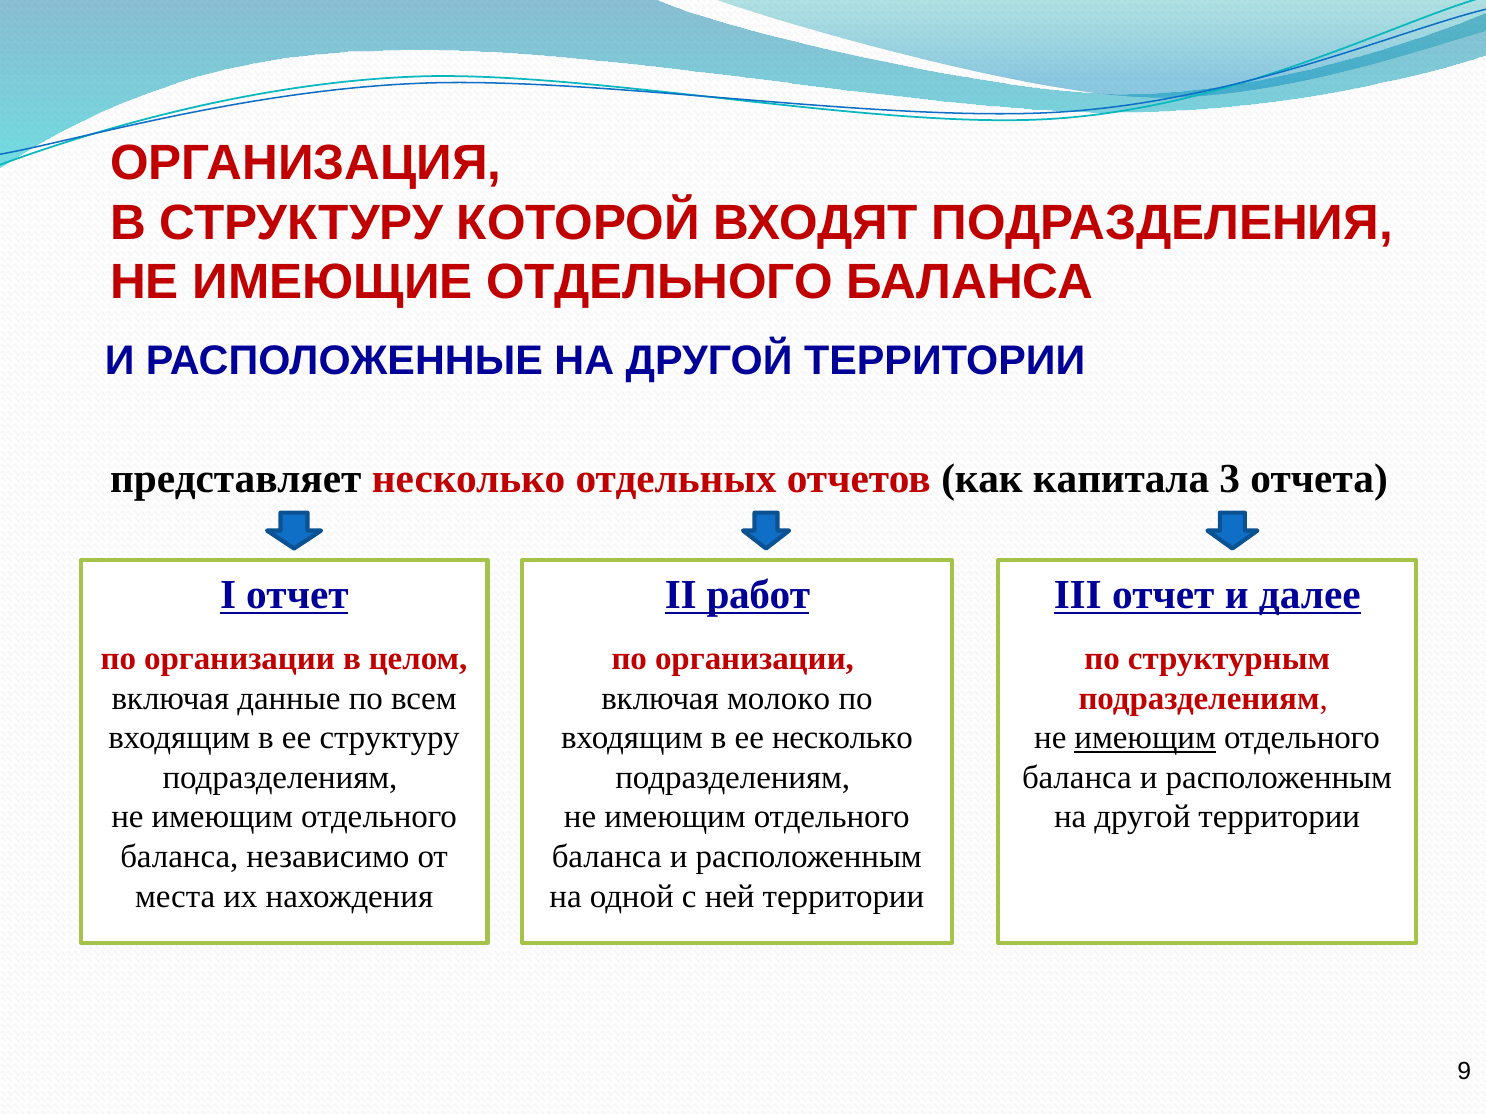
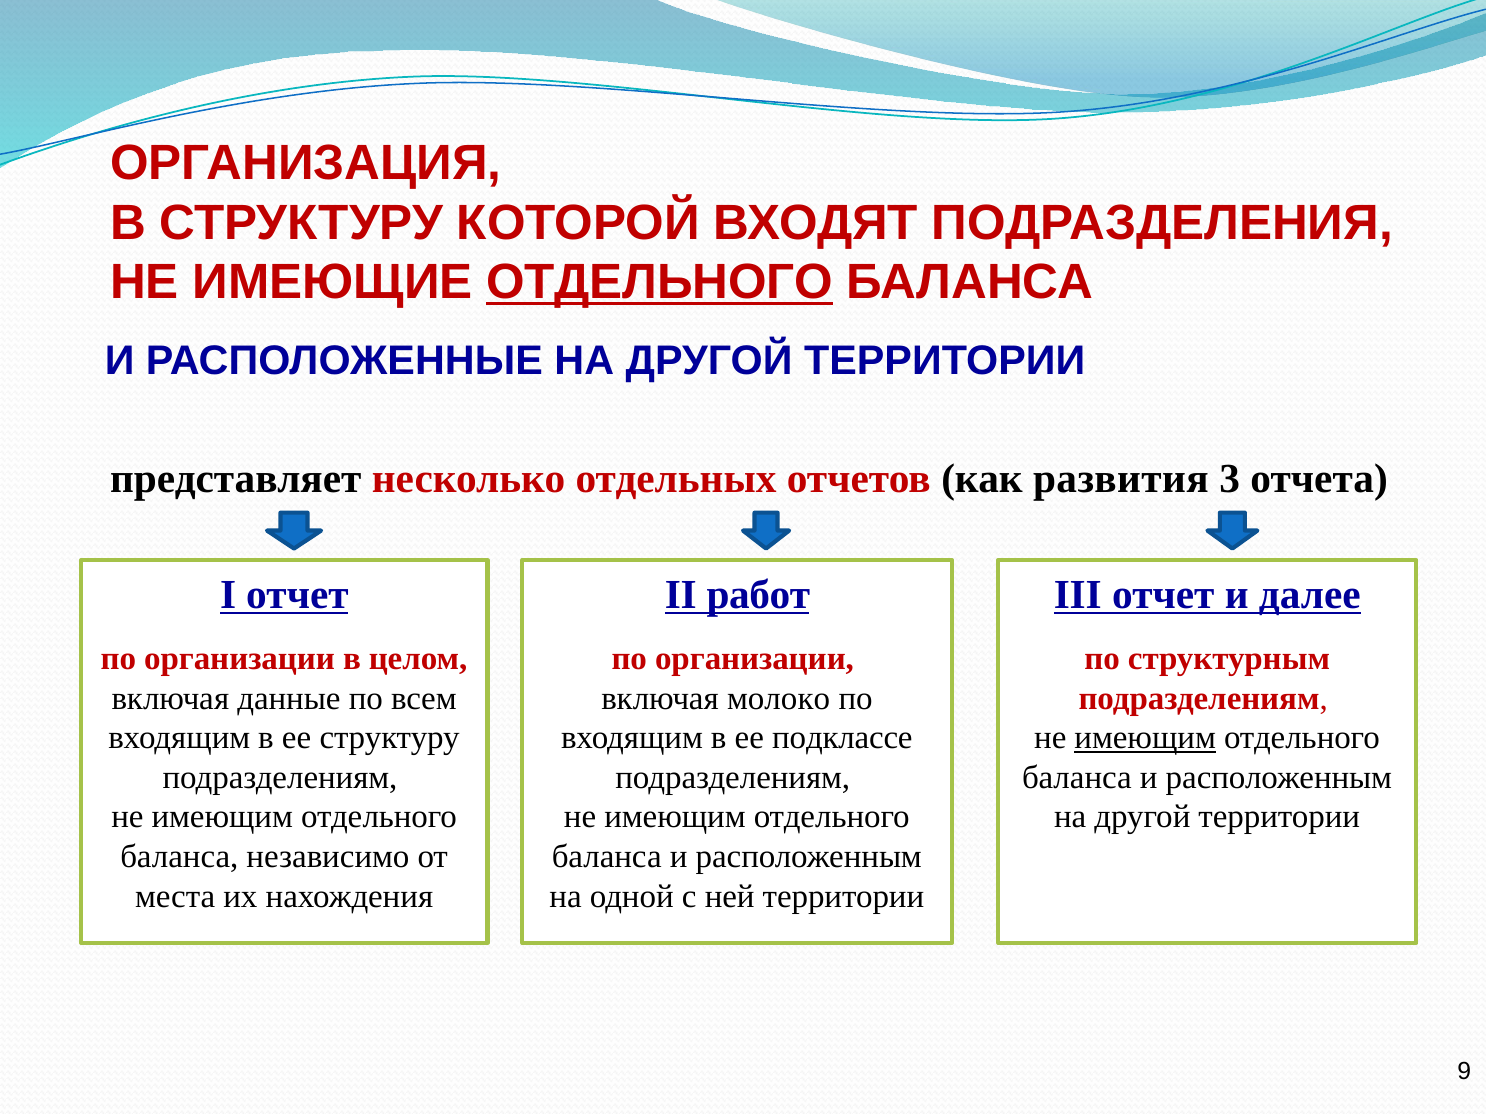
ОТДЕЛЬНОГО underline: none -> present (660, 282)
капитала: капитала -> развития (1121, 479)
ее несколько: несколько -> подклассе (842, 738)
